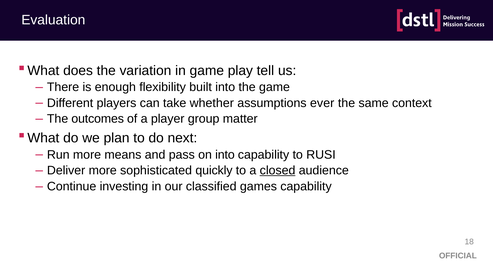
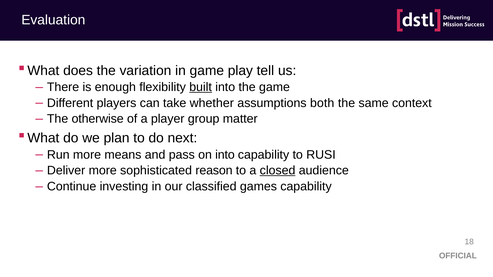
built underline: none -> present (201, 87)
ever: ever -> both (322, 103)
outcomes: outcomes -> otherwise (98, 119)
quickly: quickly -> reason (214, 171)
